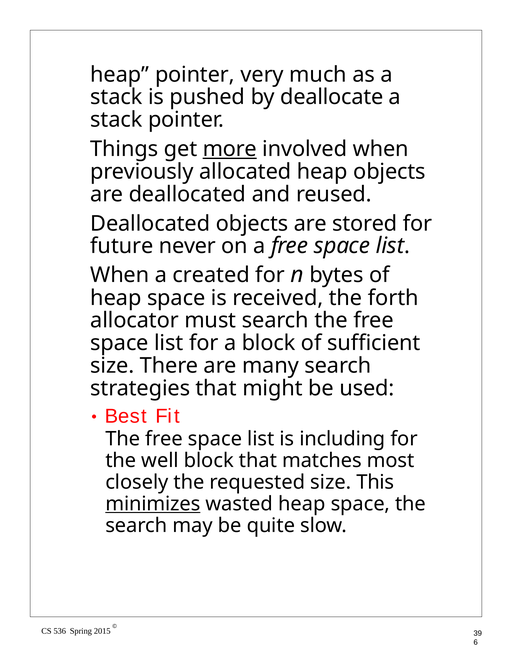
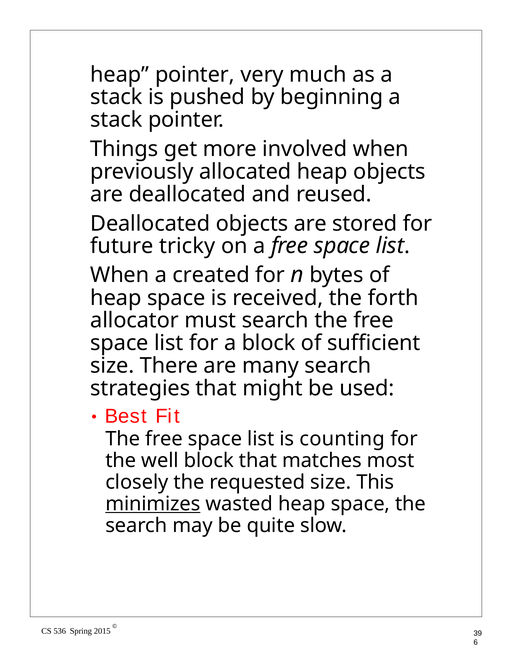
deallocate: deallocate -> beginning (332, 97)
more underline: present -> none (230, 149)
never: never -> tricky (187, 246)
including: including -> counting (342, 439)
